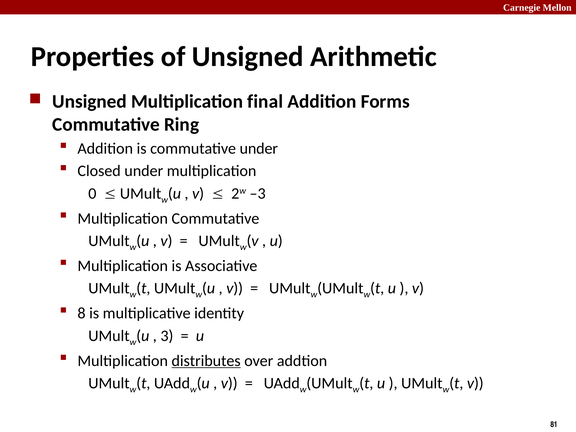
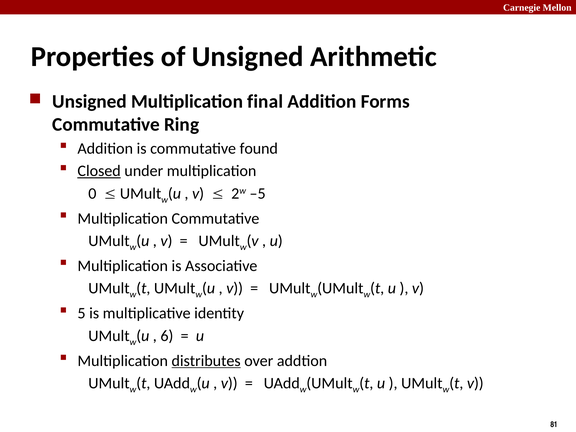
commutative under: under -> found (259, 149)
Closed underline: none -> present (99, 171)
–3: –3 -> –5 (258, 193)
8: 8 -> 5 (82, 313)
3: 3 -> 6 (167, 336)
